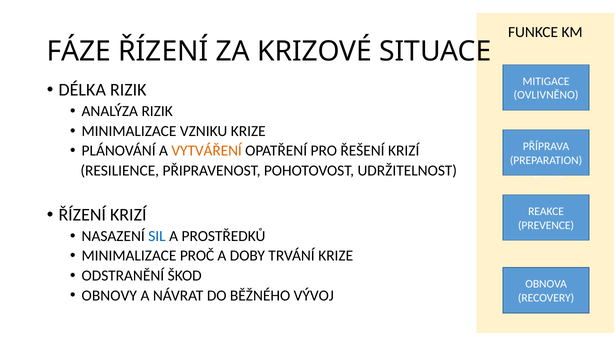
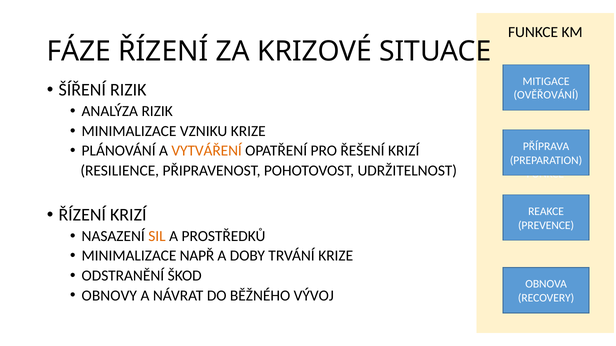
DÉLKA: DÉLKA -> ŠÍŘENÍ (82, 90)
OVLIVNĚNO: OVLIVNĚNO -> OVĚŘOVÁNÍ (546, 95)
SIL colour: blue -> orange (157, 236)
PROČ: PROČ -> NAPŘ (197, 256)
